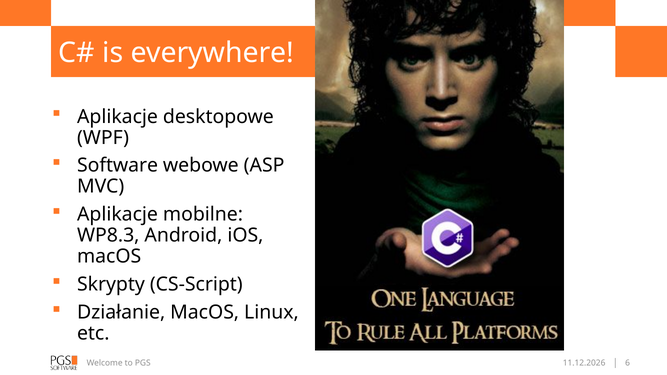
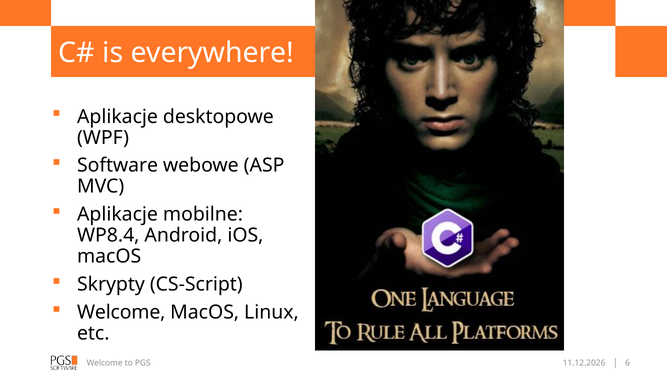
WP8.3: WP8.3 -> WP8.4 (108, 236)
Działanie: Działanie -> Welcome (121, 313)
